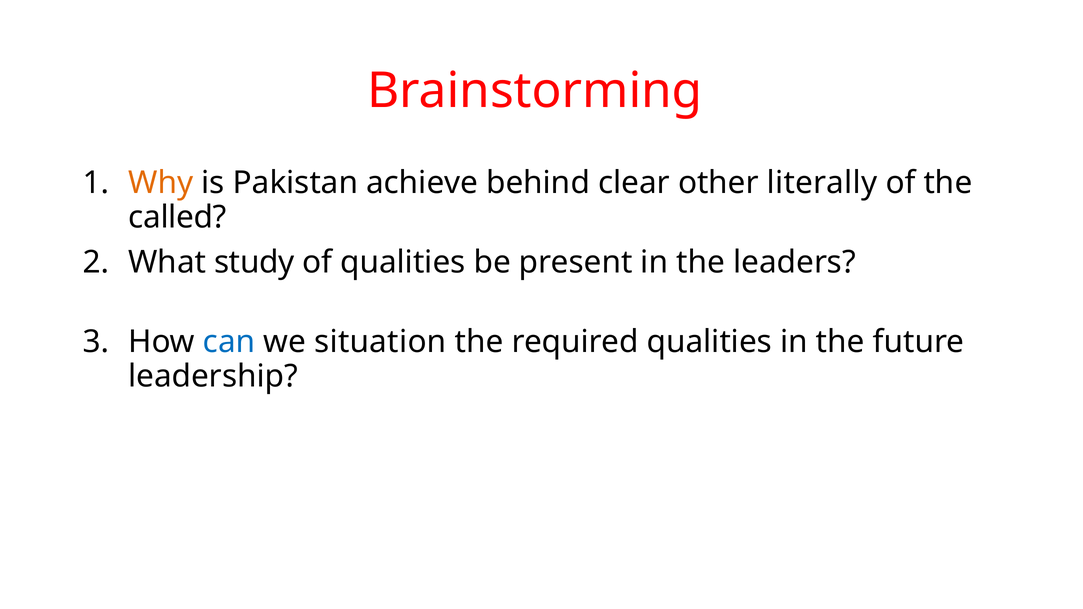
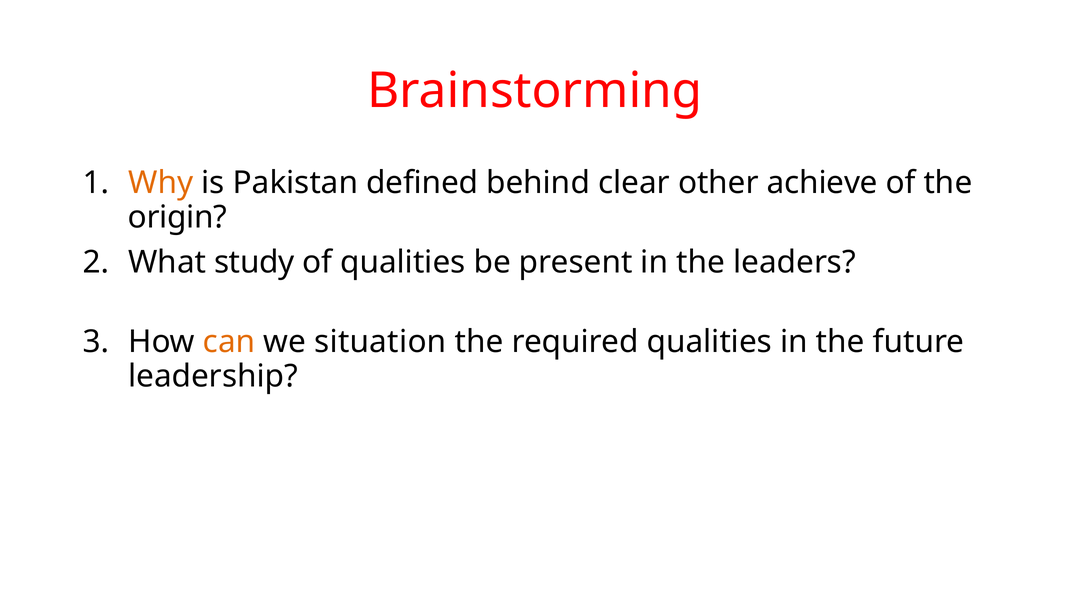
achieve: achieve -> defined (422, 183)
literally: literally -> achieve (822, 183)
called: called -> origin (177, 217)
can colour: blue -> orange (229, 342)
